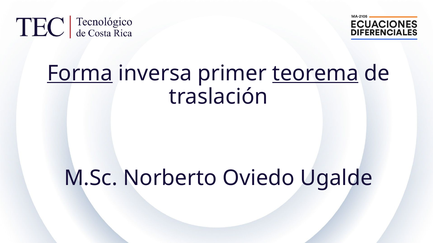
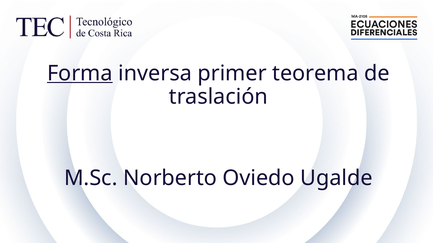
teorema underline: present -> none (315, 73)
